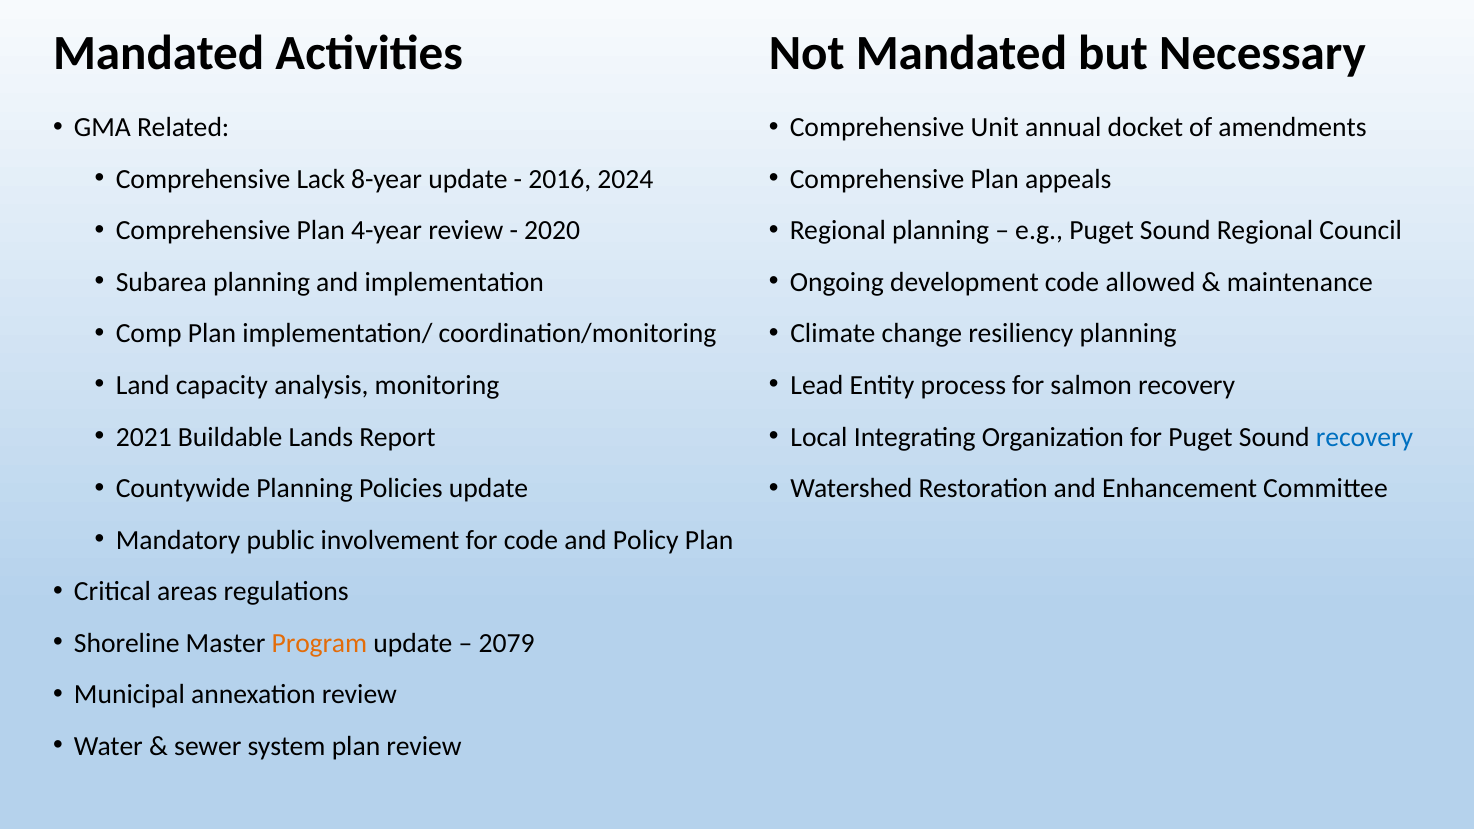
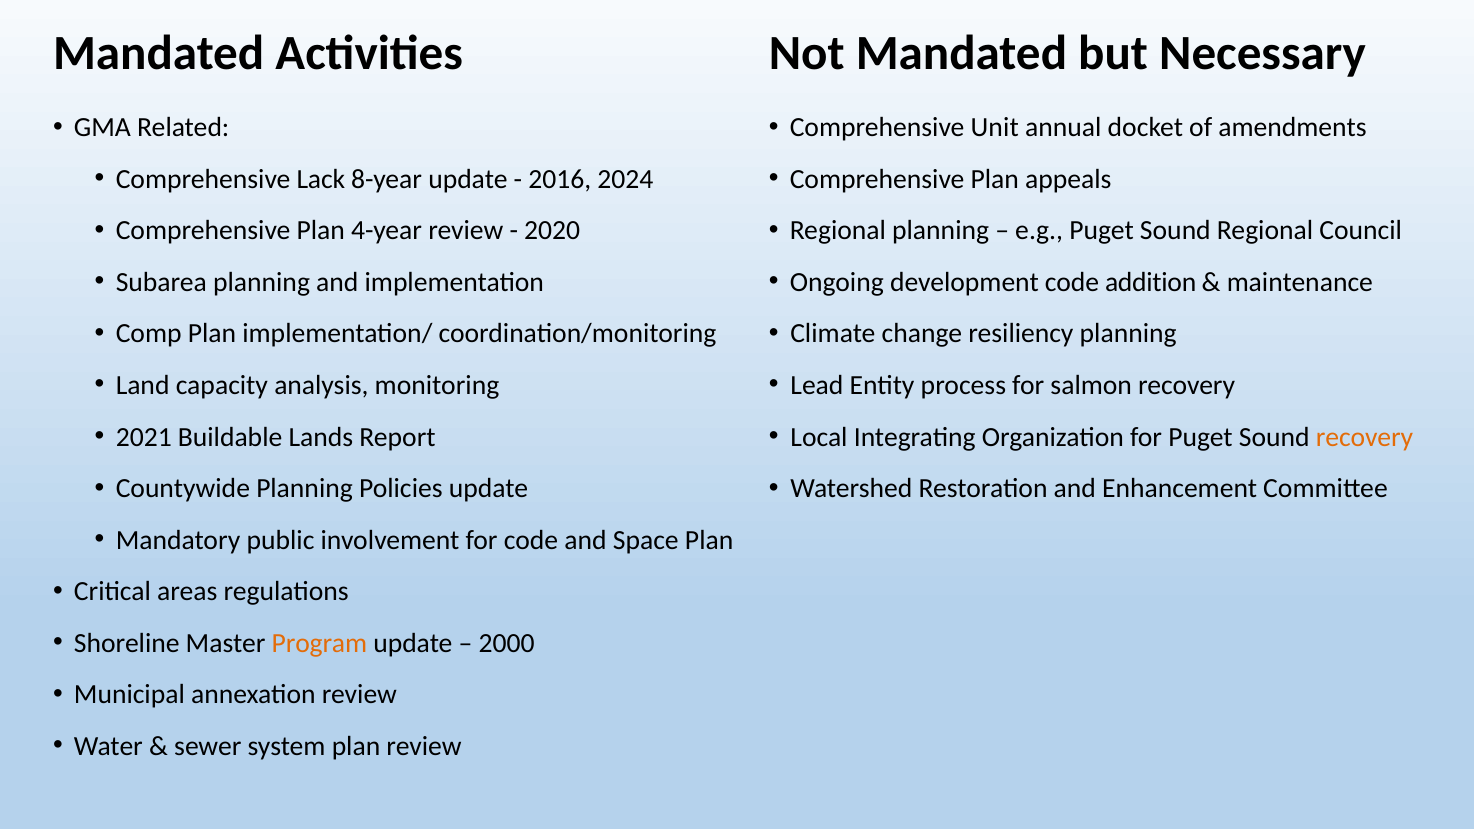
allowed: allowed -> addition (1151, 282)
recovery colour: blue -> orange (1364, 437)
Policy: Policy -> Space (646, 540)
2079: 2079 -> 2000 (507, 643)
